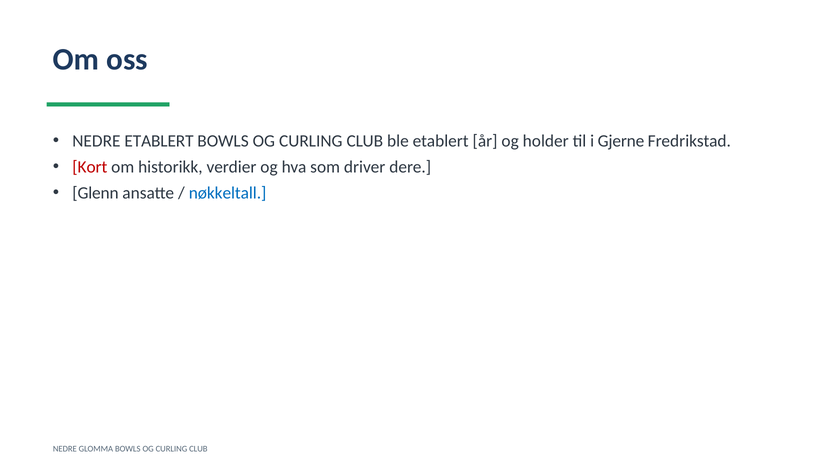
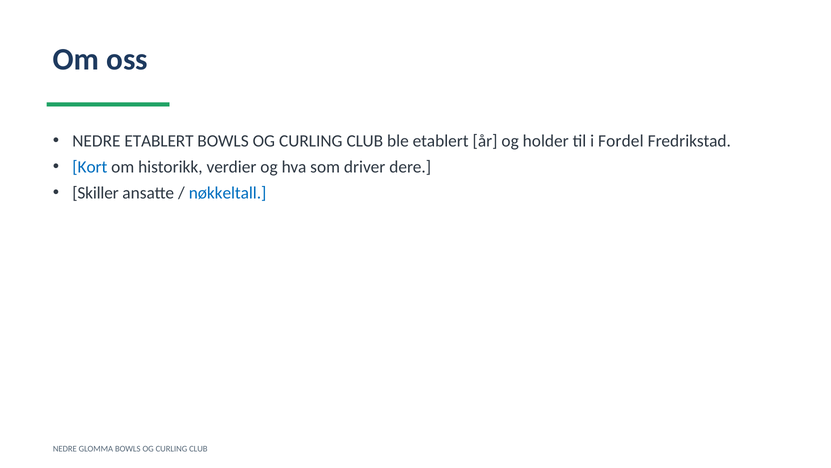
Gjerne: Gjerne -> Fordel (621, 141)
Kort colour: red -> blue (90, 167)
Glenn: Glenn -> Skiller (96, 193)
